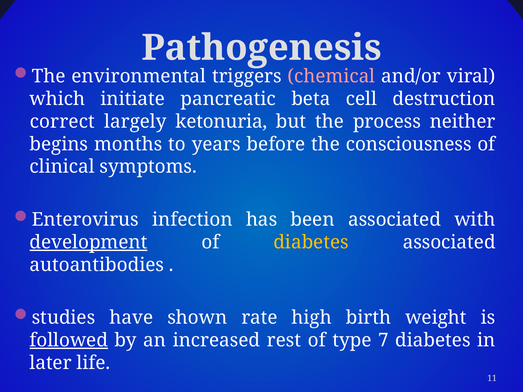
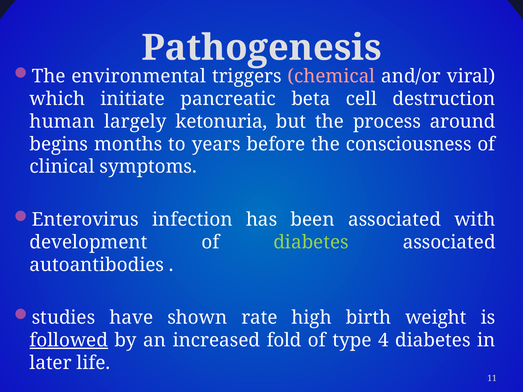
correct: correct -> human (62, 122)
neither: neither -> around (463, 122)
development underline: present -> none (88, 242)
diabetes colour: yellow -> light green (311, 242)
rest: rest -> fold (284, 340)
7: 7 -> 4 (383, 340)
